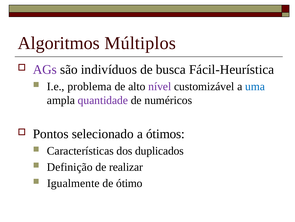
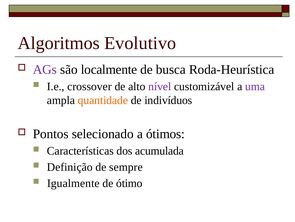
Múltiplos: Múltiplos -> Evolutivo (140, 43)
indivíduos: indivíduos -> localmente (109, 69)
Fácil-Heurística: Fácil-Heurística -> Roda-Heurística (232, 69)
problema: problema -> crossover (90, 86)
uma colour: blue -> purple (255, 86)
quantidade colour: purple -> orange (103, 100)
numéricos: numéricos -> indivíduos (168, 100)
duplicados: duplicados -> acumulada (159, 150)
realizar: realizar -> sempre (126, 167)
